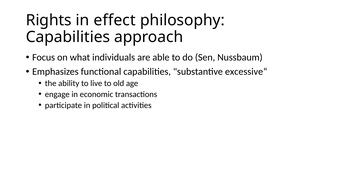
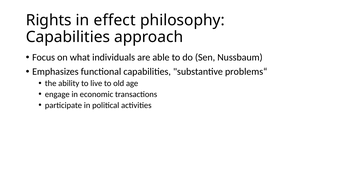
excessive“: excessive“ -> problems“ (246, 72)
